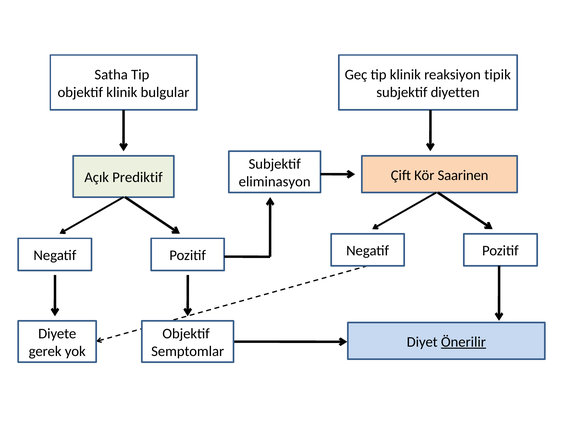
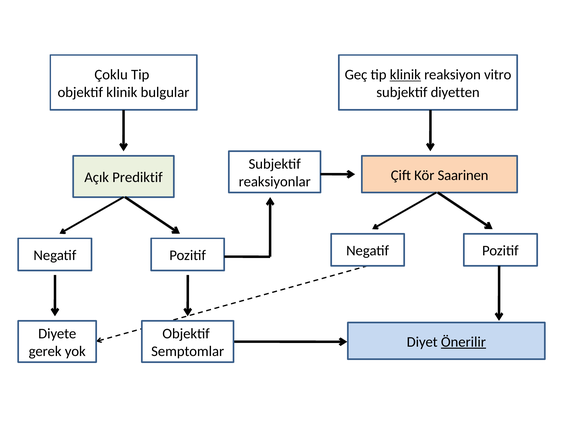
Satha: Satha -> Çoklu (111, 75)
klinik underline: none -> present (405, 75)
tipik: tipik -> vitro (498, 75)
eliminasyon: eliminasyon -> reaksiyonlar (275, 181)
